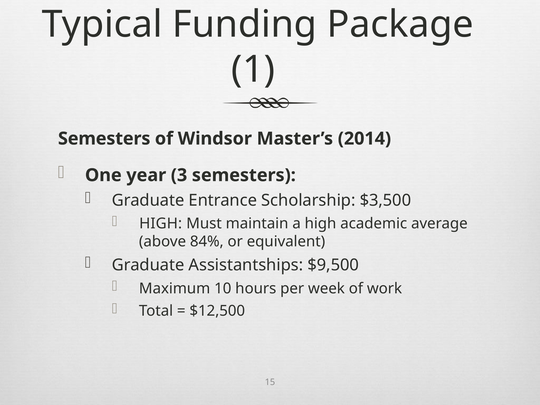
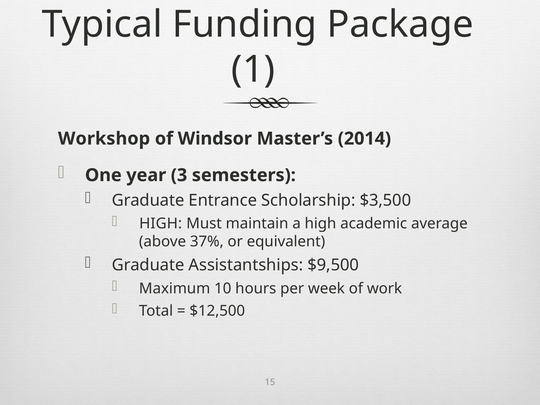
Semesters: Semesters -> Workshop (104, 139)
84%: 84% -> 37% (207, 242)
